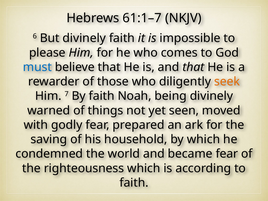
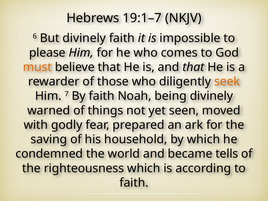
61:1–7: 61:1–7 -> 19:1–7 (142, 18)
must colour: blue -> orange (37, 67)
became fear: fear -> tells (227, 154)
